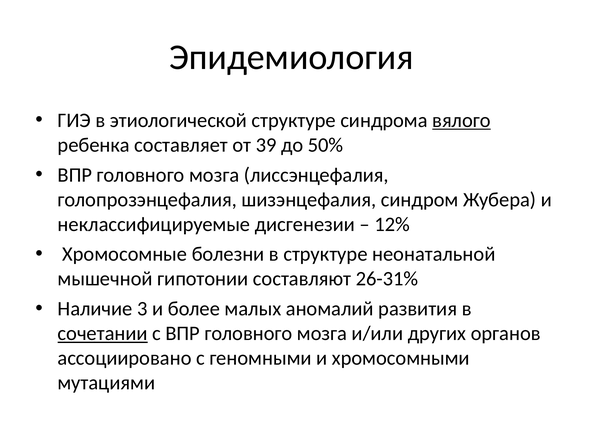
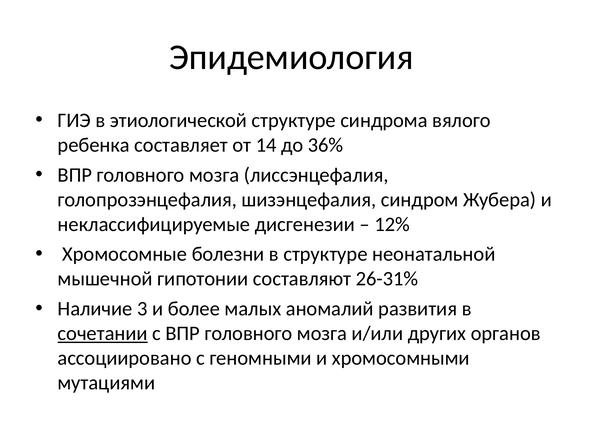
вялого underline: present -> none (461, 120)
39: 39 -> 14 (266, 145)
50%: 50% -> 36% (326, 145)
